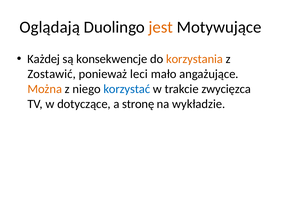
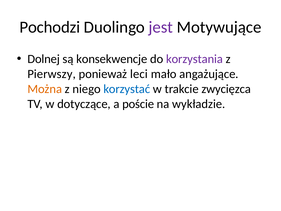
Oglądają: Oglądają -> Pochodzi (50, 27)
jest colour: orange -> purple (161, 27)
Każdej: Każdej -> Dolnej (44, 59)
korzystania colour: orange -> purple (194, 59)
Zostawić: Zostawić -> Pierwszy (52, 74)
stronę: stronę -> poście (138, 104)
